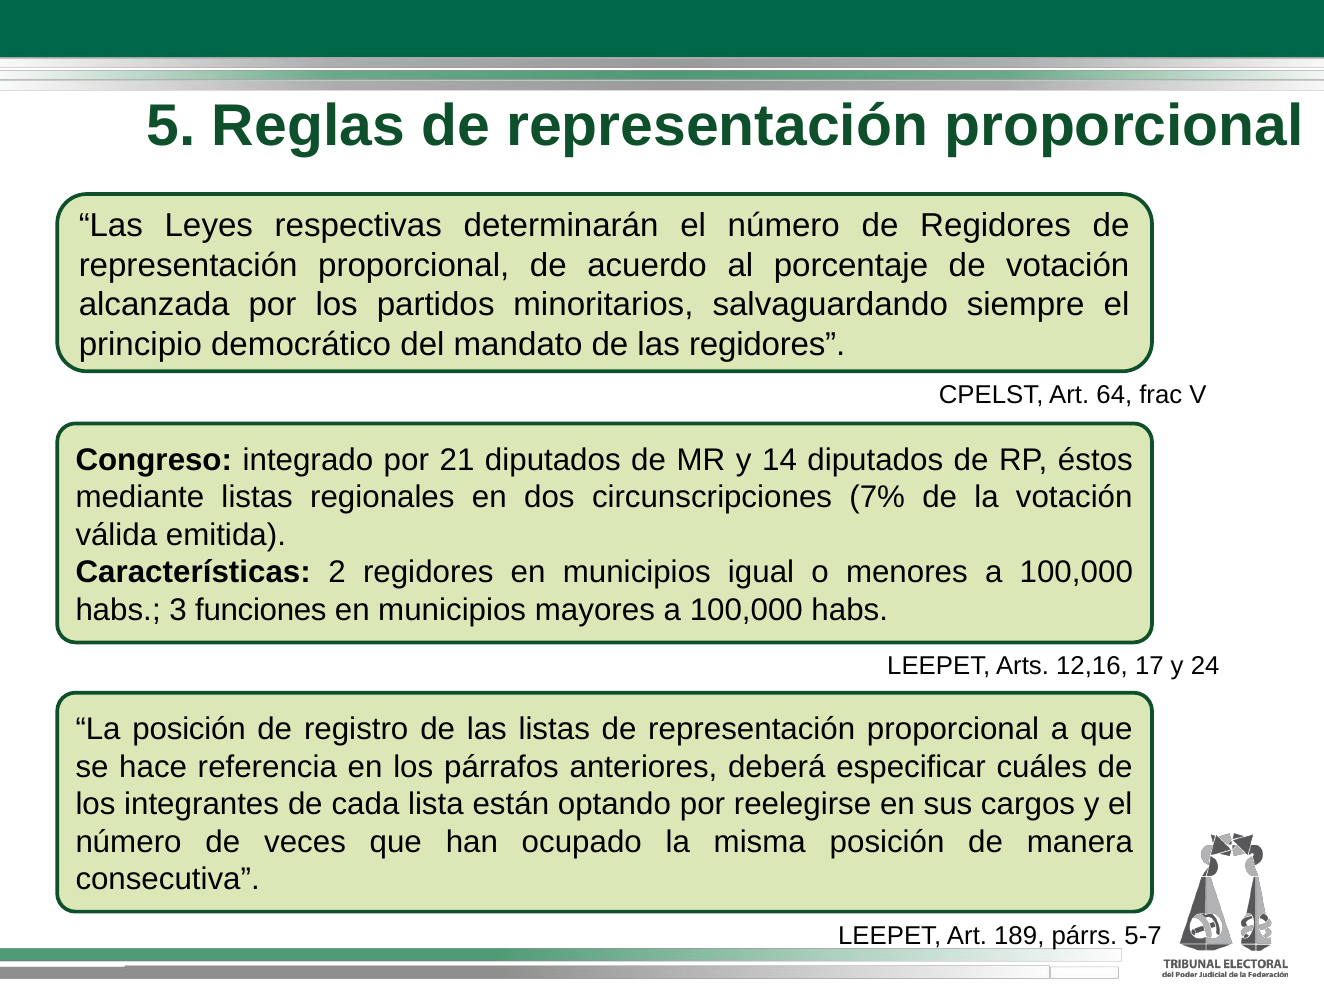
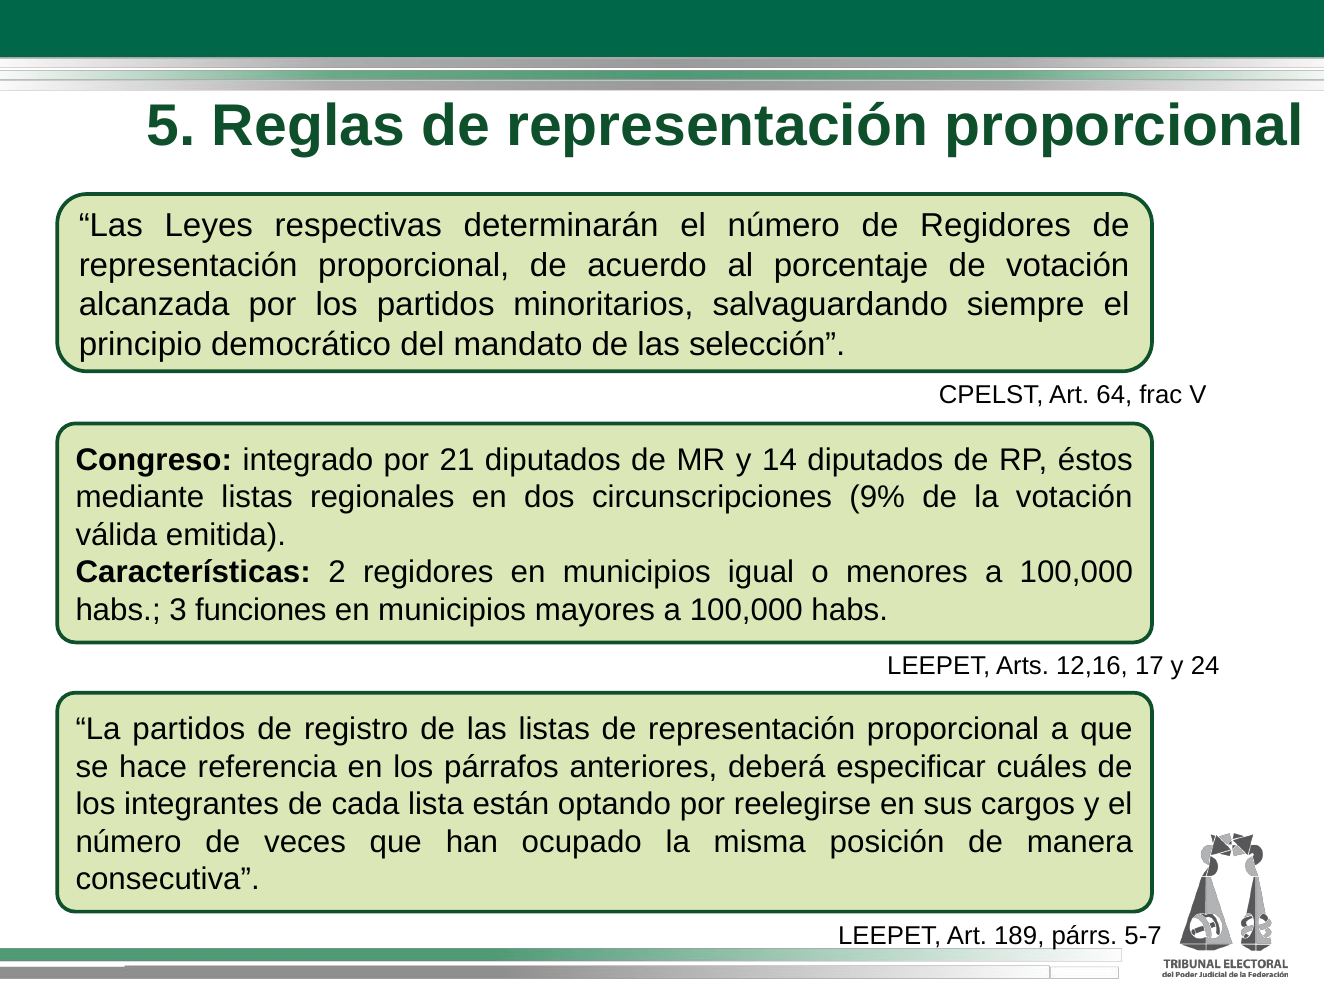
las regidores: regidores -> selección (767, 345)
7%: 7% -> 9% (877, 498)
La posición: posición -> partidos (189, 729)
